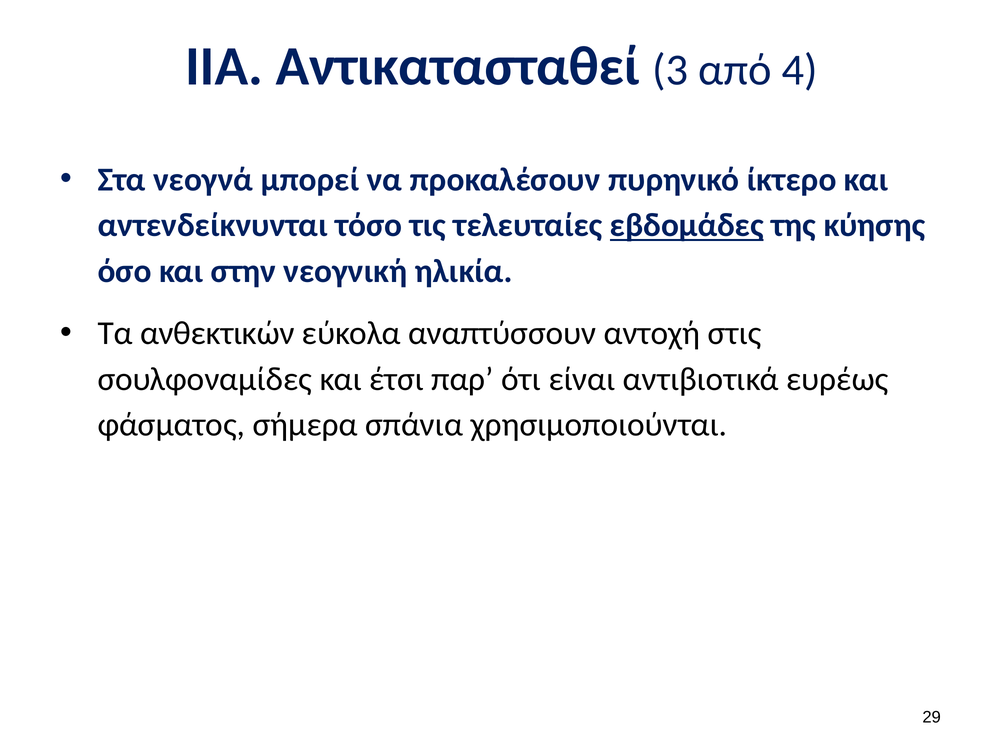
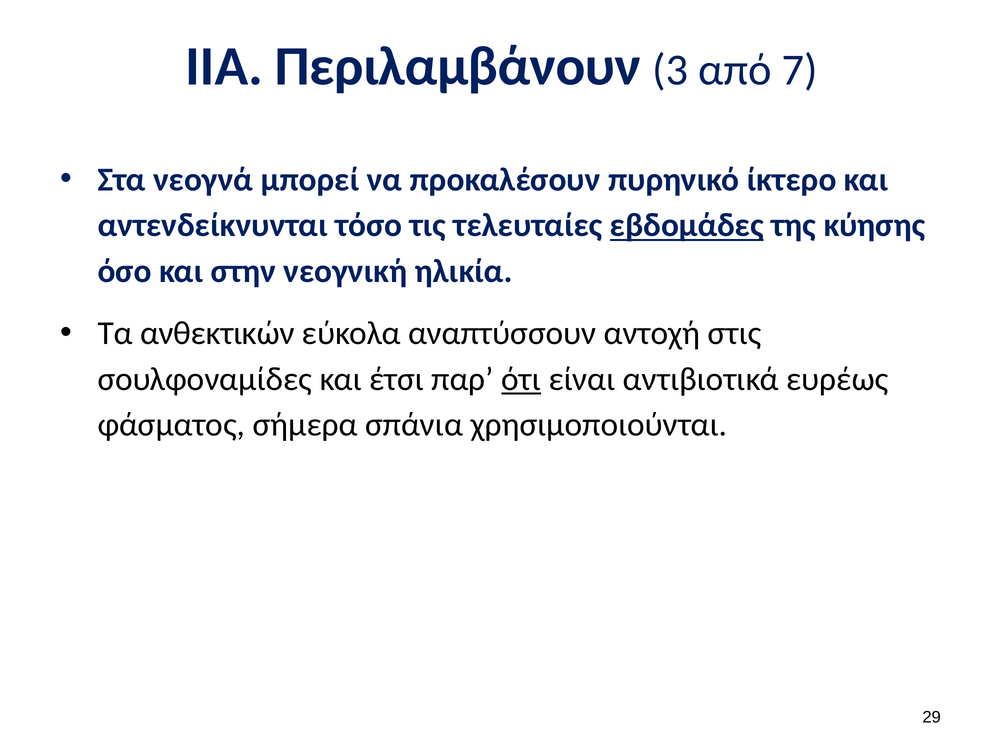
Αντικατασταθεί: Αντικατασταθεί -> Περιλαμβάνουν (458, 66)
4: 4 -> 7 (800, 70)
ότι underline: none -> present (521, 379)
